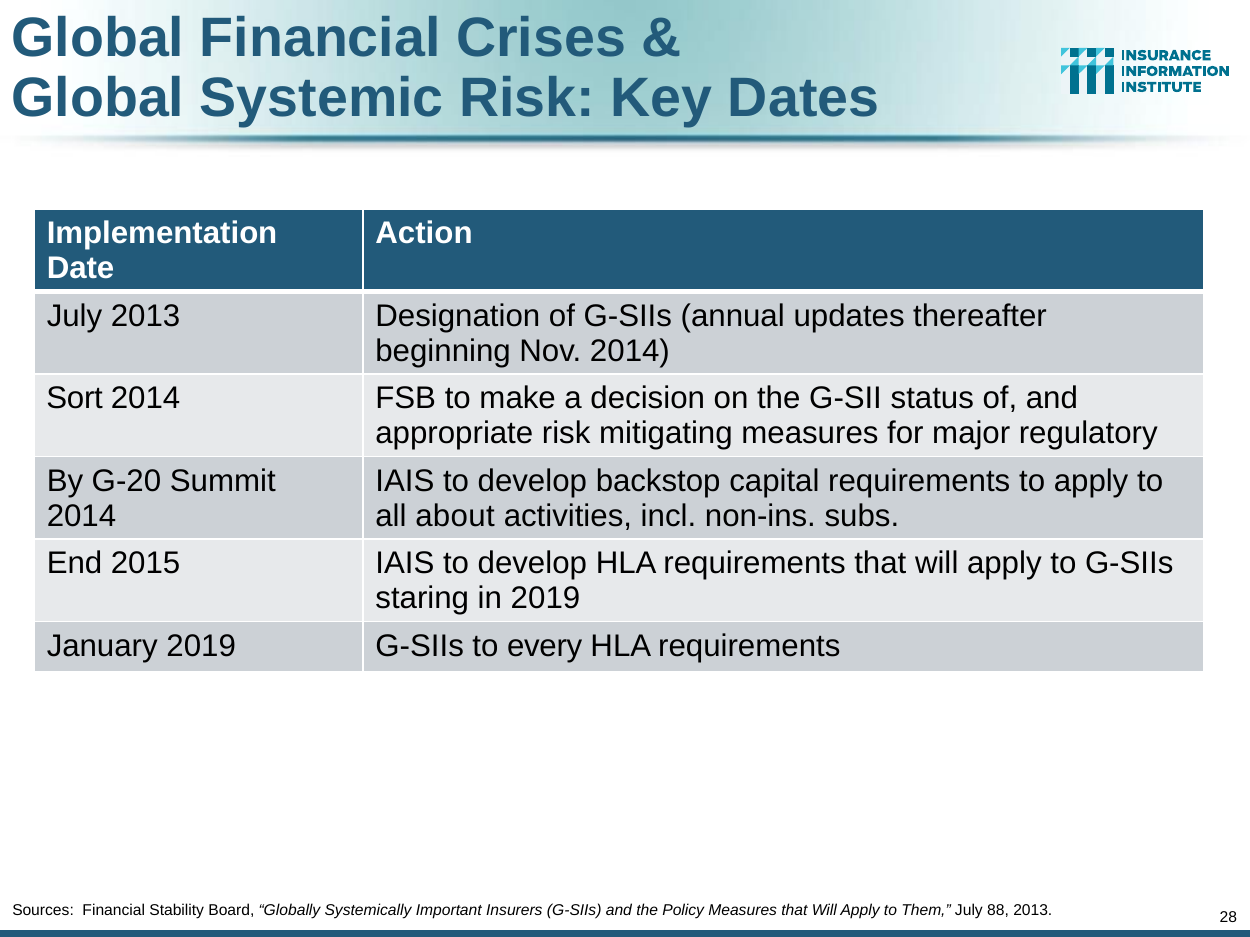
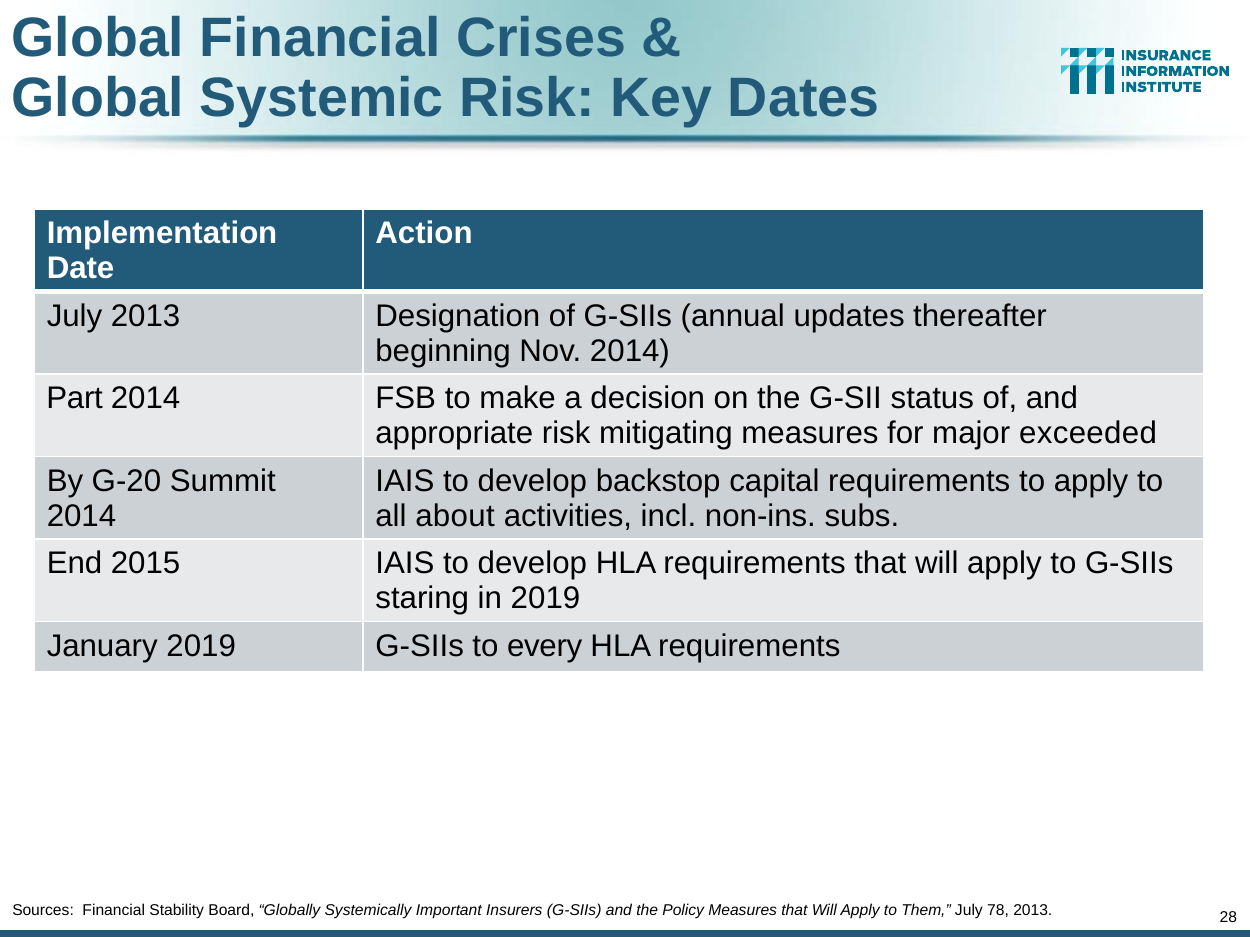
Sort: Sort -> Part (75, 398)
regulatory: regulatory -> exceeded (1088, 433)
88: 88 -> 78 (998, 911)
